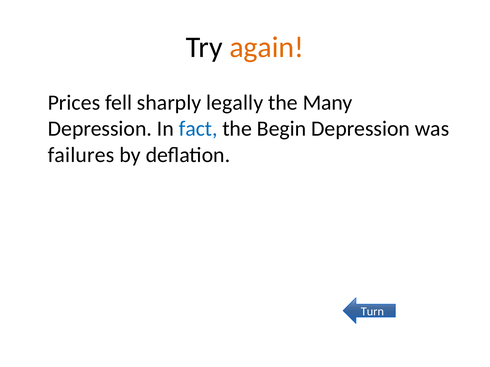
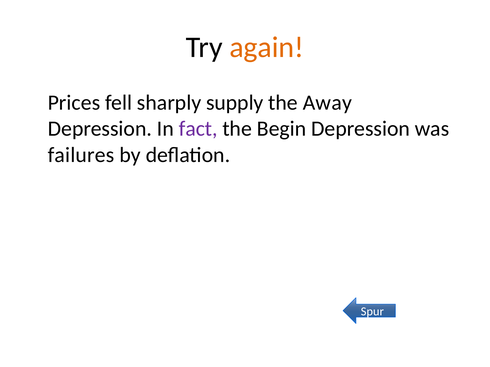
legally: legally -> supply (235, 103)
Many: Many -> Away (327, 103)
fact colour: blue -> purple (198, 129)
Turn: Turn -> Spur (372, 312)
